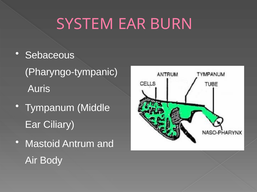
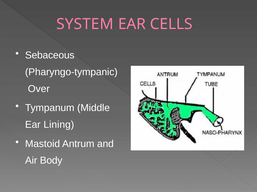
BURN: BURN -> CELLS (171, 24)
Auris: Auris -> Over (39, 89)
Ciliary: Ciliary -> Lining (59, 125)
